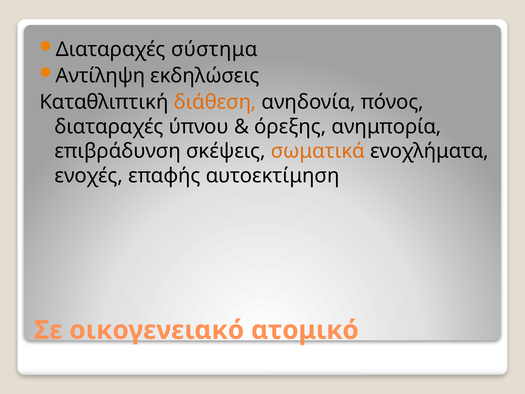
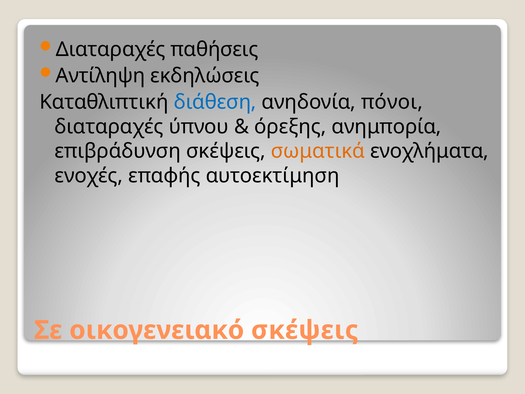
σύστημα: σύστημα -> παθήσεις (214, 49)
διάθεση colour: orange -> blue (215, 102)
πόνος: πόνος -> πόνοι (392, 102)
οικογενειακό ατομικό: ατομικό -> σκέψεις (305, 330)
